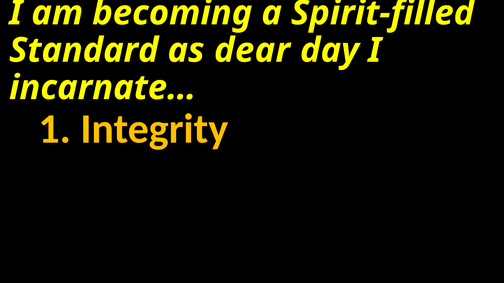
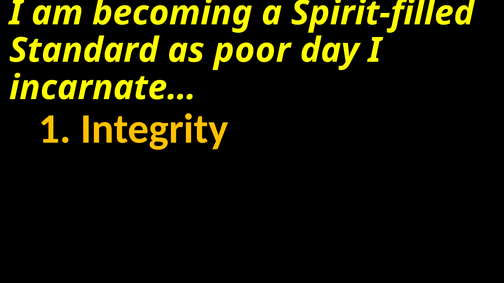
dear: dear -> poor (252, 50)
